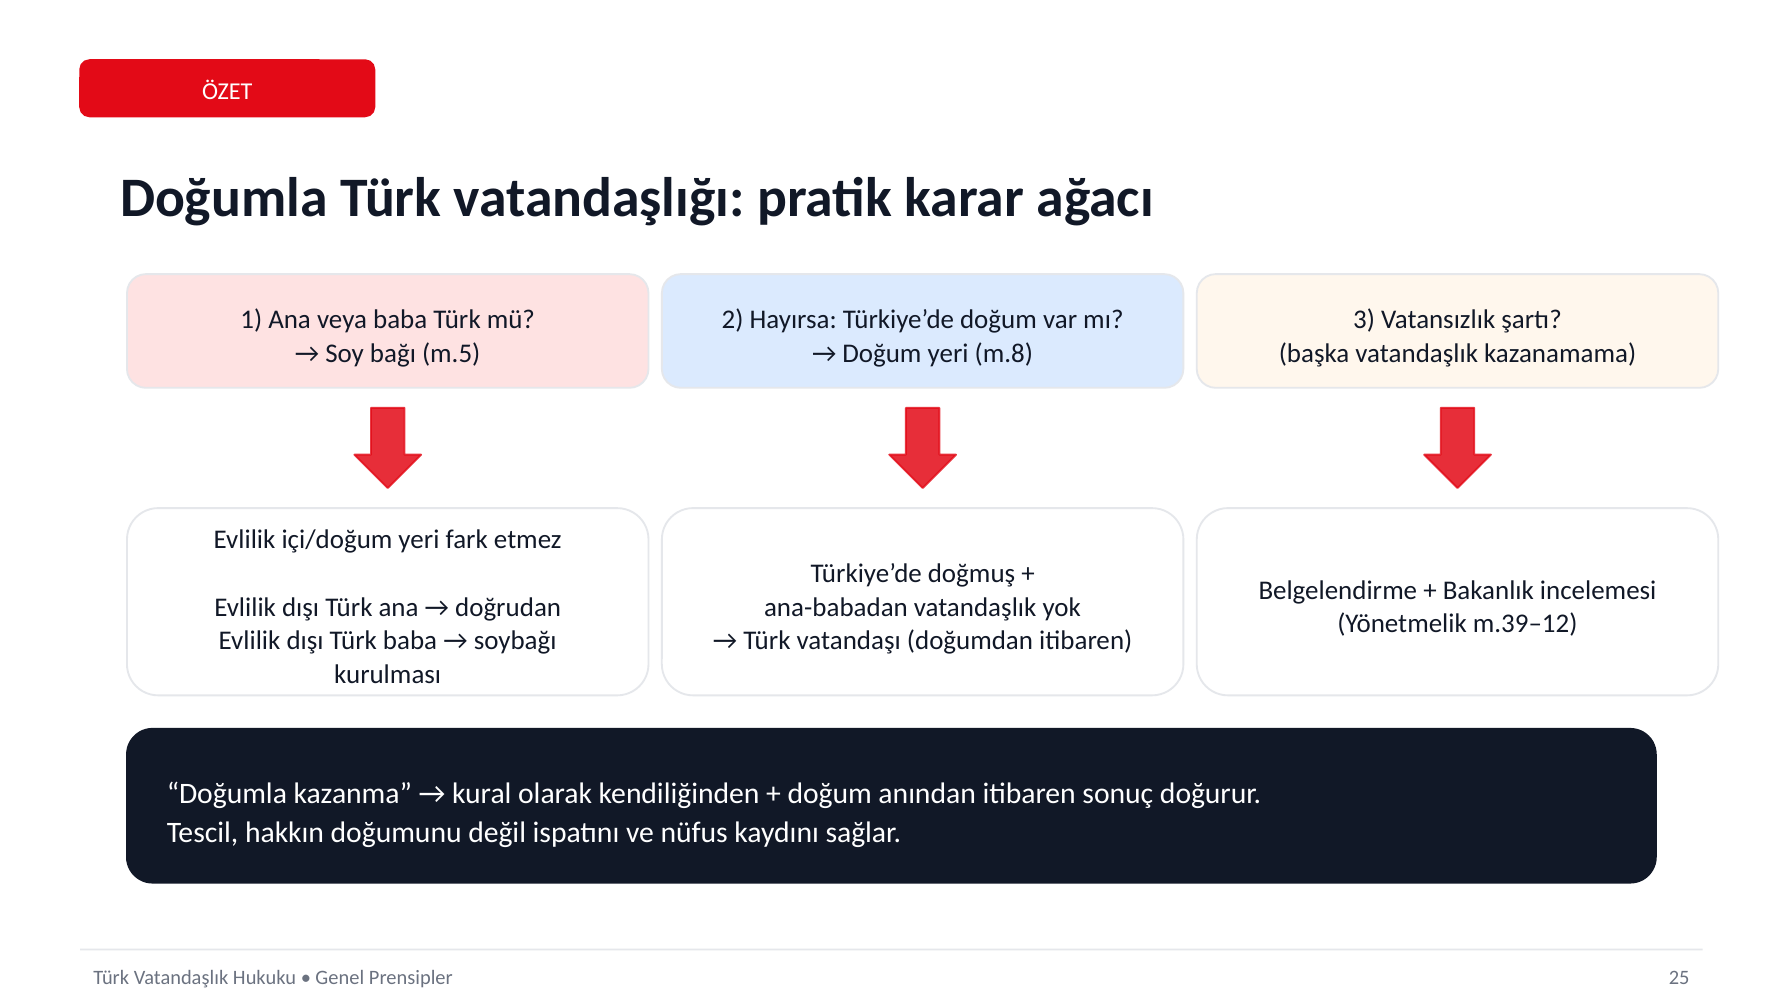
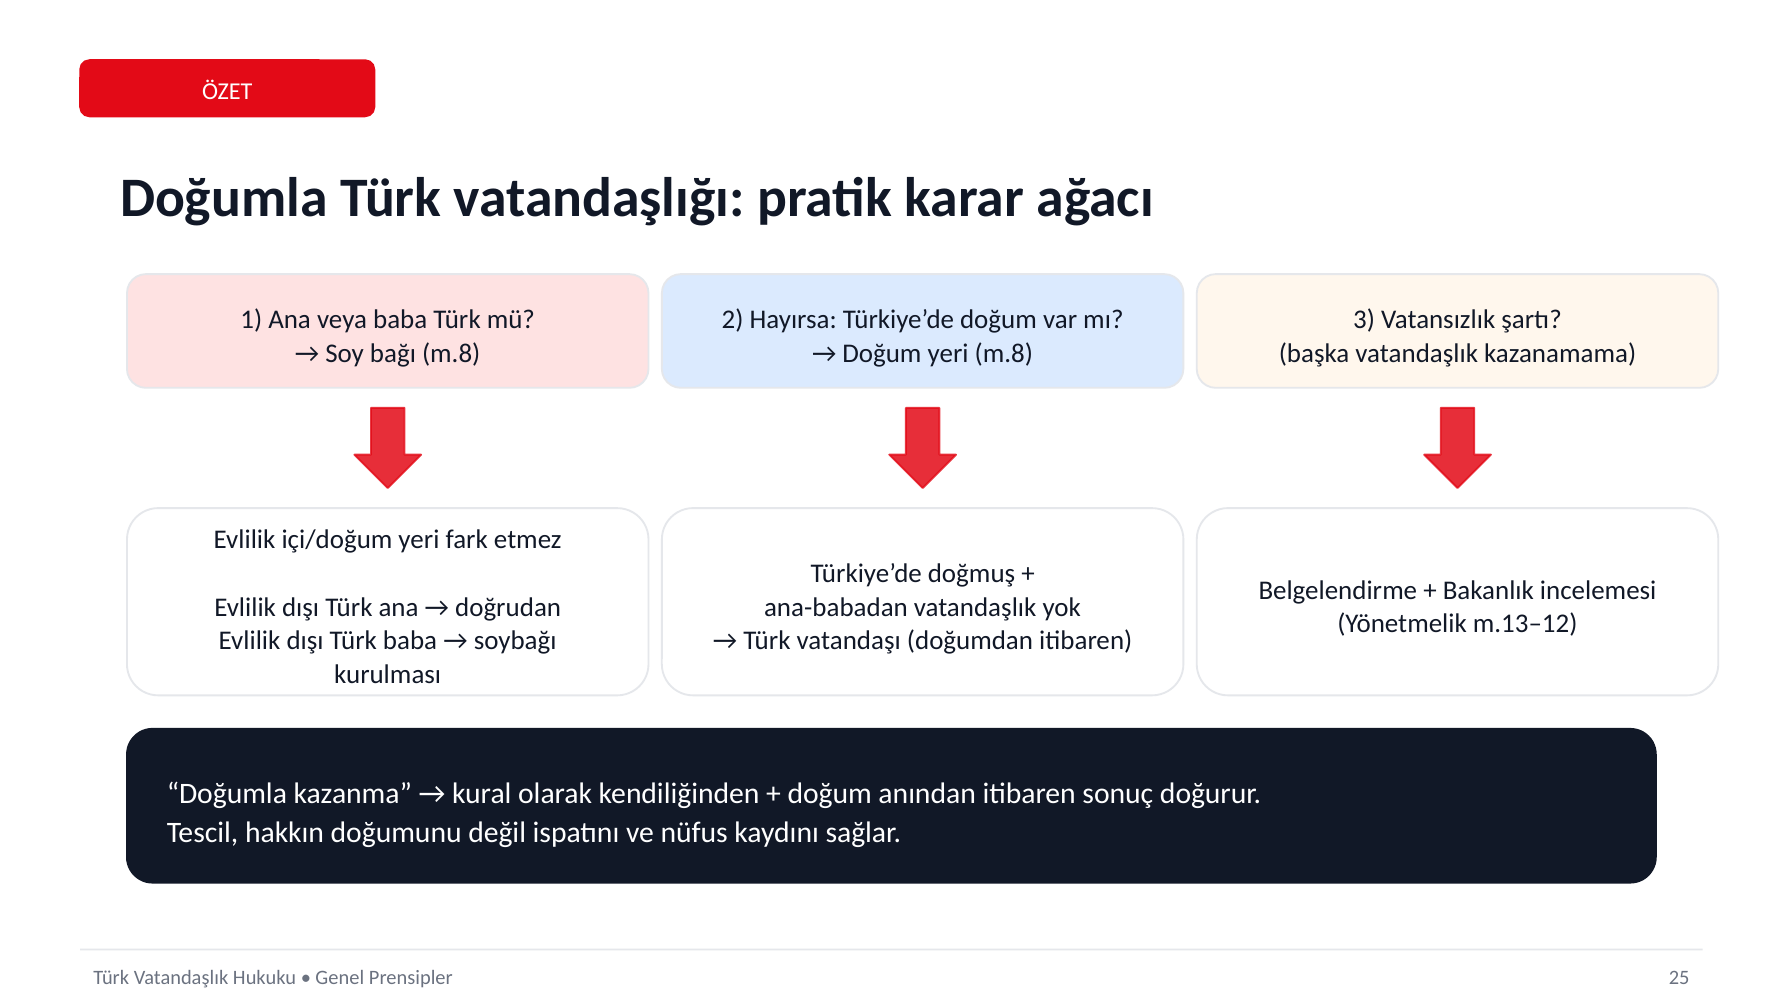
bağı m.5: m.5 -> m.8 (451, 353)
m.39–12: m.39–12 -> m.13–12 (1525, 624)
